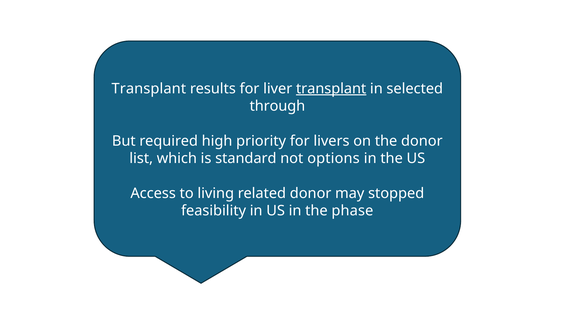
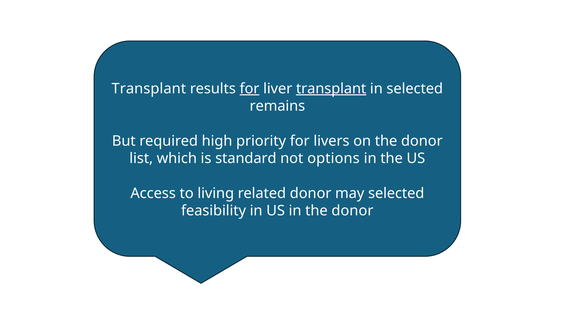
for underline: none -> present (250, 89)
through: through -> remains (277, 106)
may stopped: stopped -> selected (396, 193)
in the phase: phase -> donor (352, 211)
